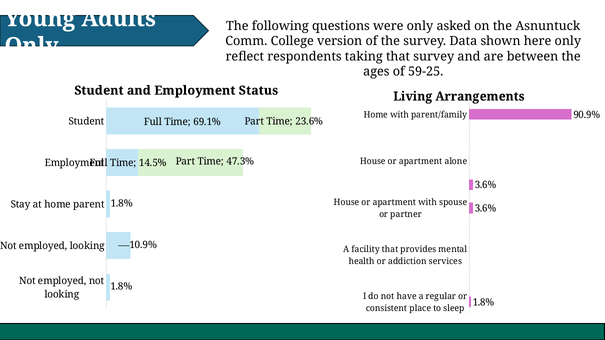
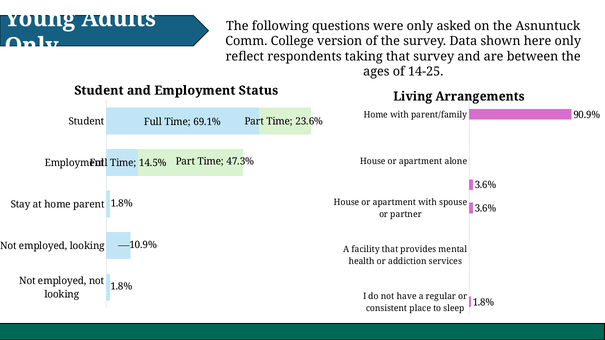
59-25: 59-25 -> 14-25 (426, 72)
